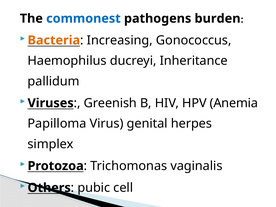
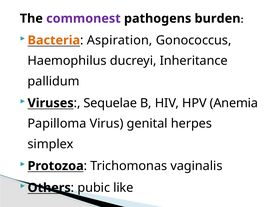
commonest colour: blue -> purple (83, 19)
Increasing: Increasing -> Aspiration (120, 40)
Greenish: Greenish -> Sequelae (110, 103)
cell: cell -> like (123, 188)
